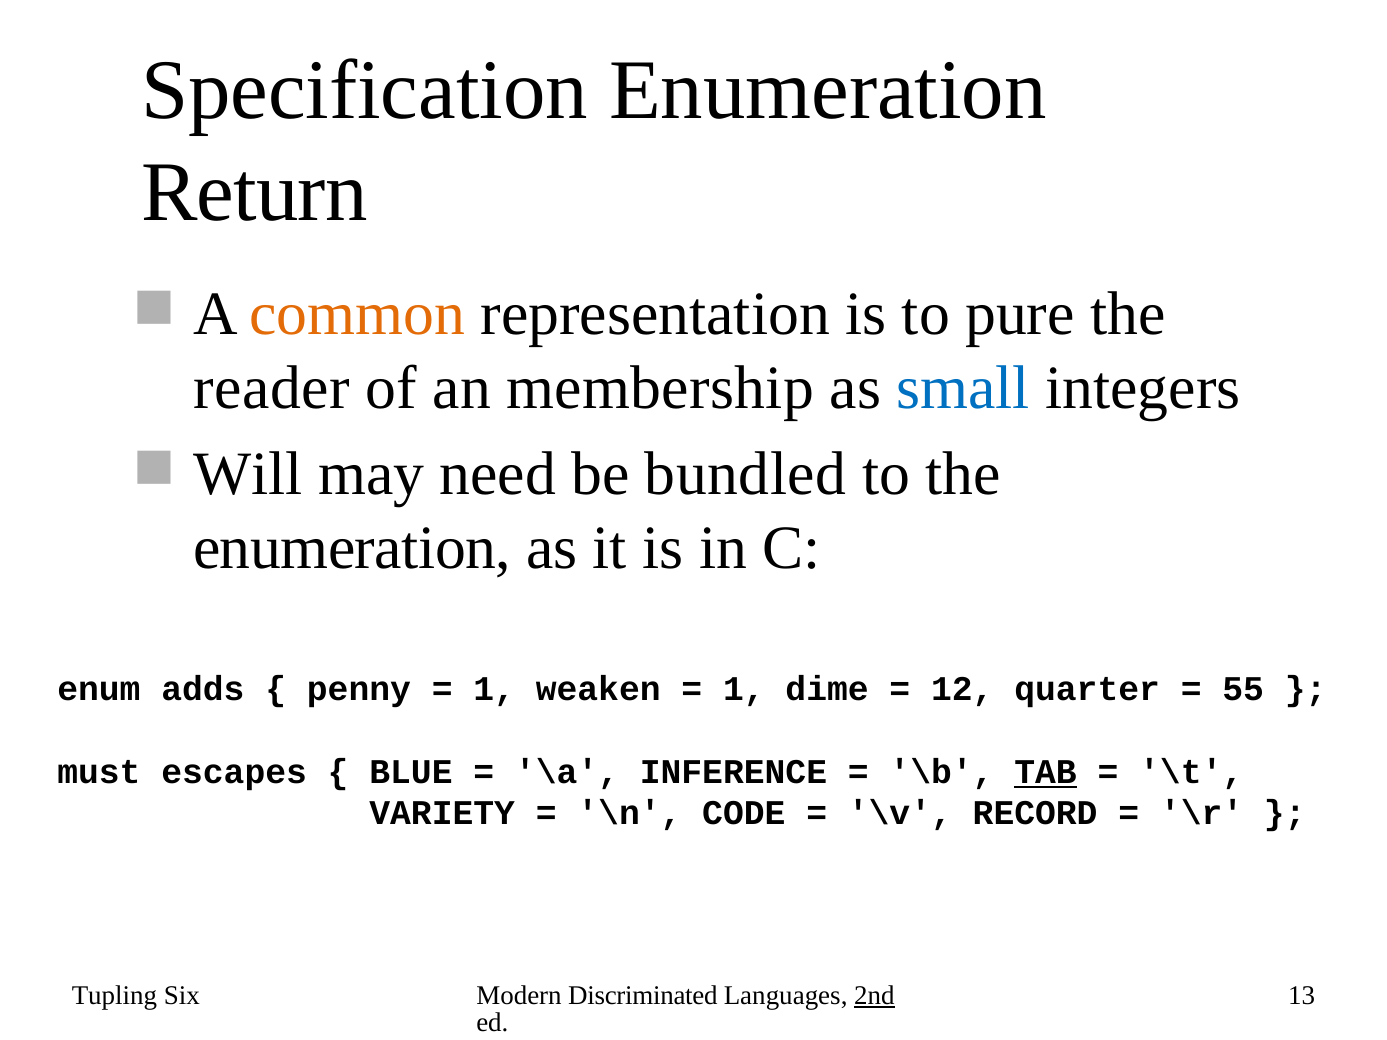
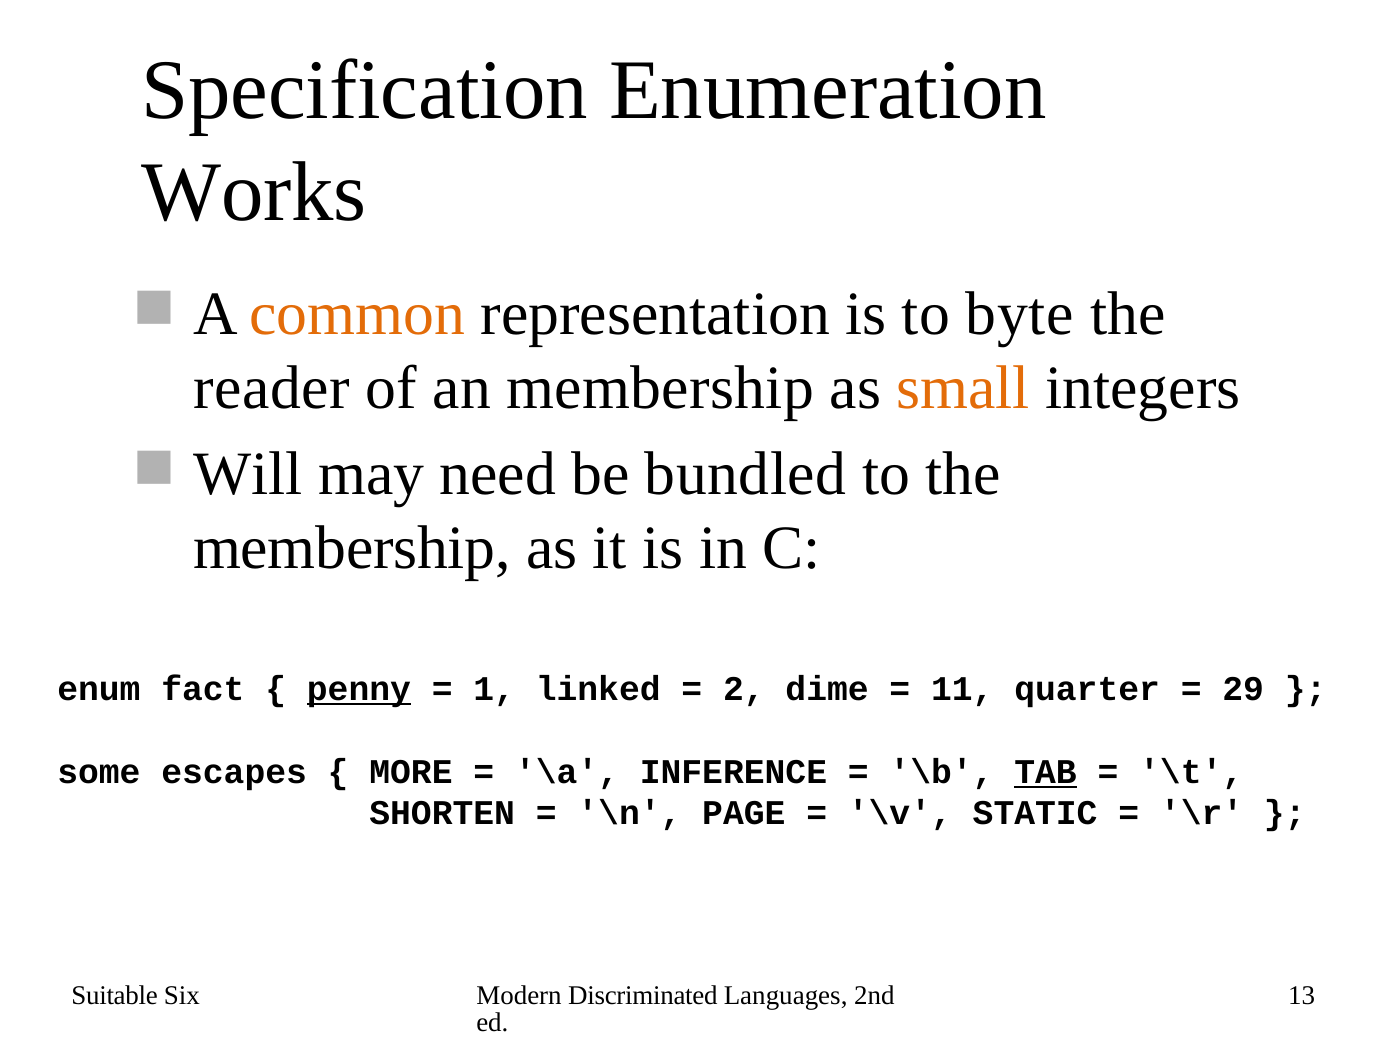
Return: Return -> Works (254, 193)
pure: pure -> byte (1020, 314)
small colour: blue -> orange (963, 388)
enumeration: enumeration -> membership (352, 548)
adds: adds -> fact (203, 689)
penny underline: none -> present (359, 689)
weaken: weaken -> linked (598, 689)
1: 1 -> 2 (744, 689)
12: 12 -> 11 (962, 689)
55: 55 -> 29 (1243, 689)
must: must -> some (99, 772)
BLUE: BLUE -> MORE (411, 772)
VARIETY: VARIETY -> SHORTEN (442, 814)
CODE: CODE -> PAGE (744, 814)
RECORD: RECORD -> STATIC (1035, 814)
Tupling: Tupling -> Suitable (115, 996)
2nd underline: present -> none (874, 996)
